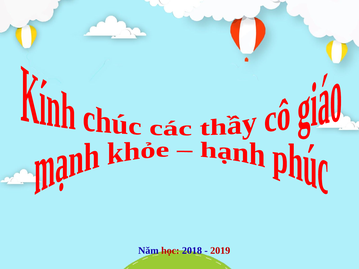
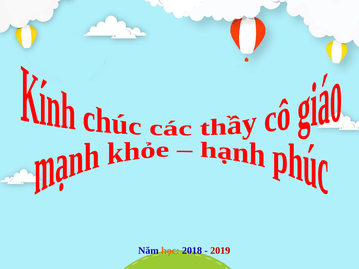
học colour: red -> orange (170, 251)
